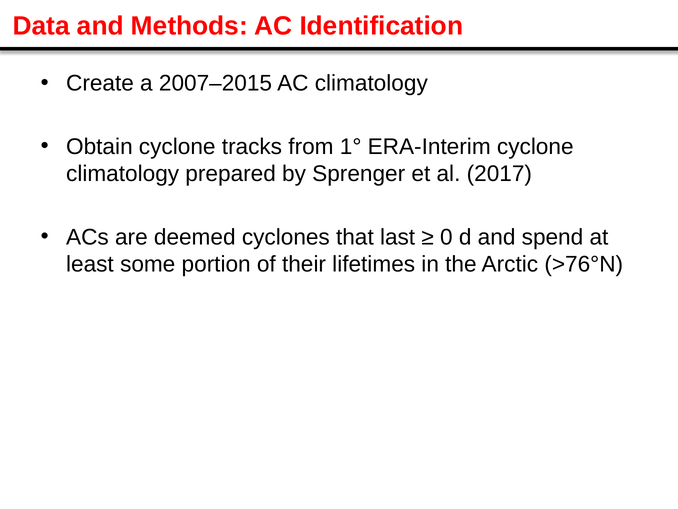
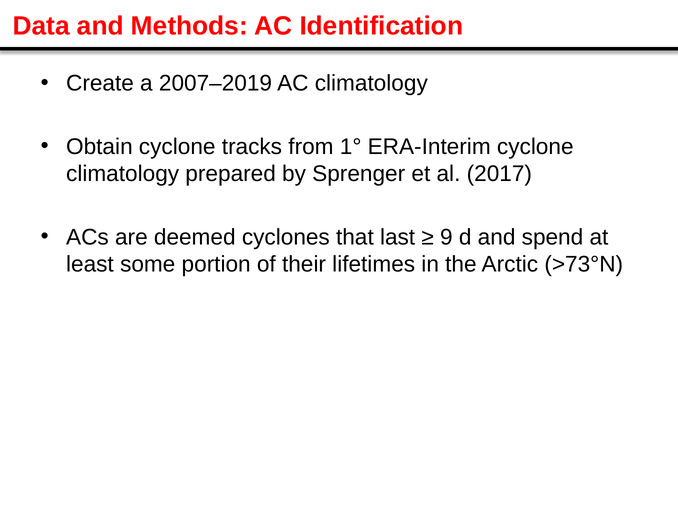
2007–2015: 2007–2015 -> 2007–2019 (216, 83)
0: 0 -> 9 (446, 237)
>76°N: >76°N -> >73°N (584, 264)
